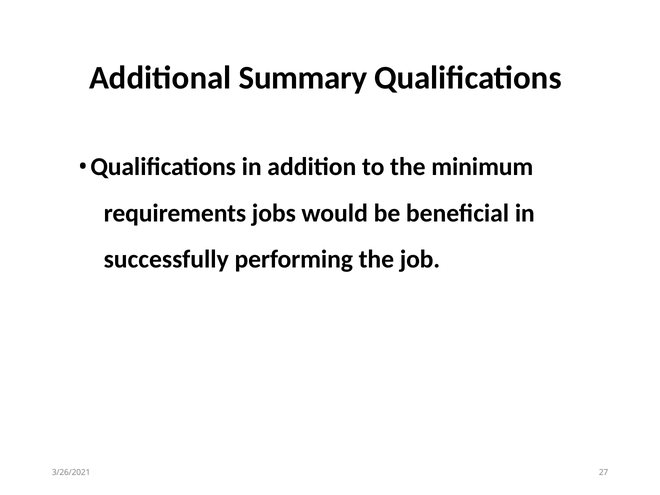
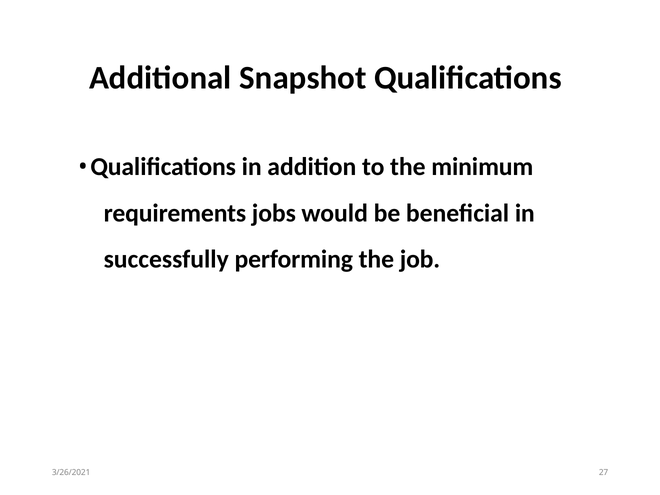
Summary: Summary -> Snapshot (303, 78)
